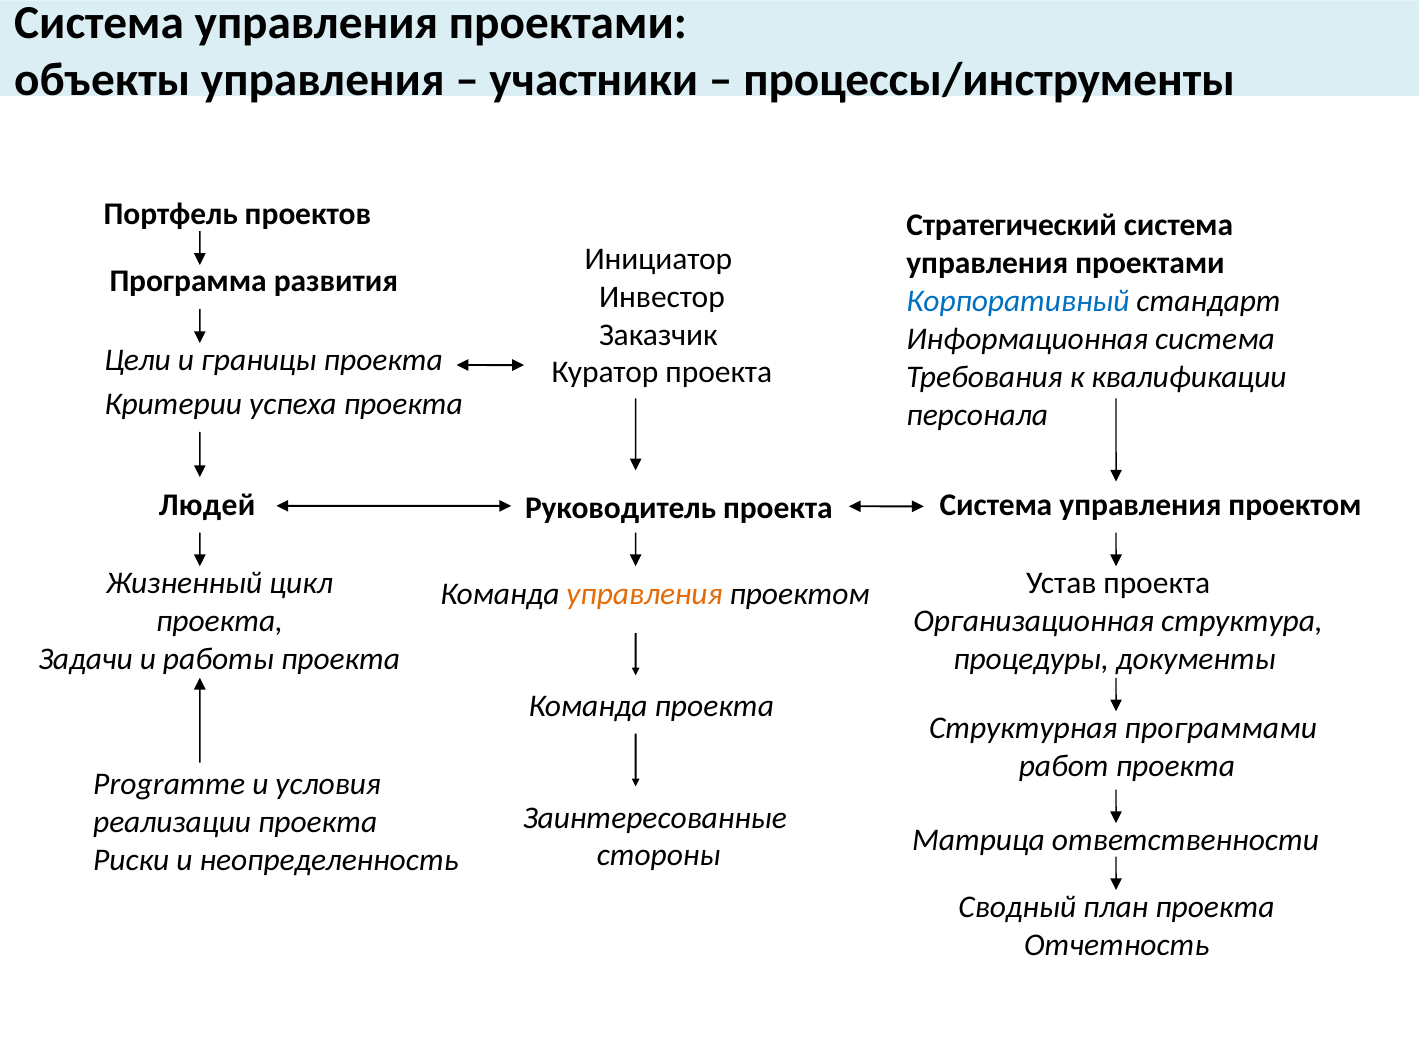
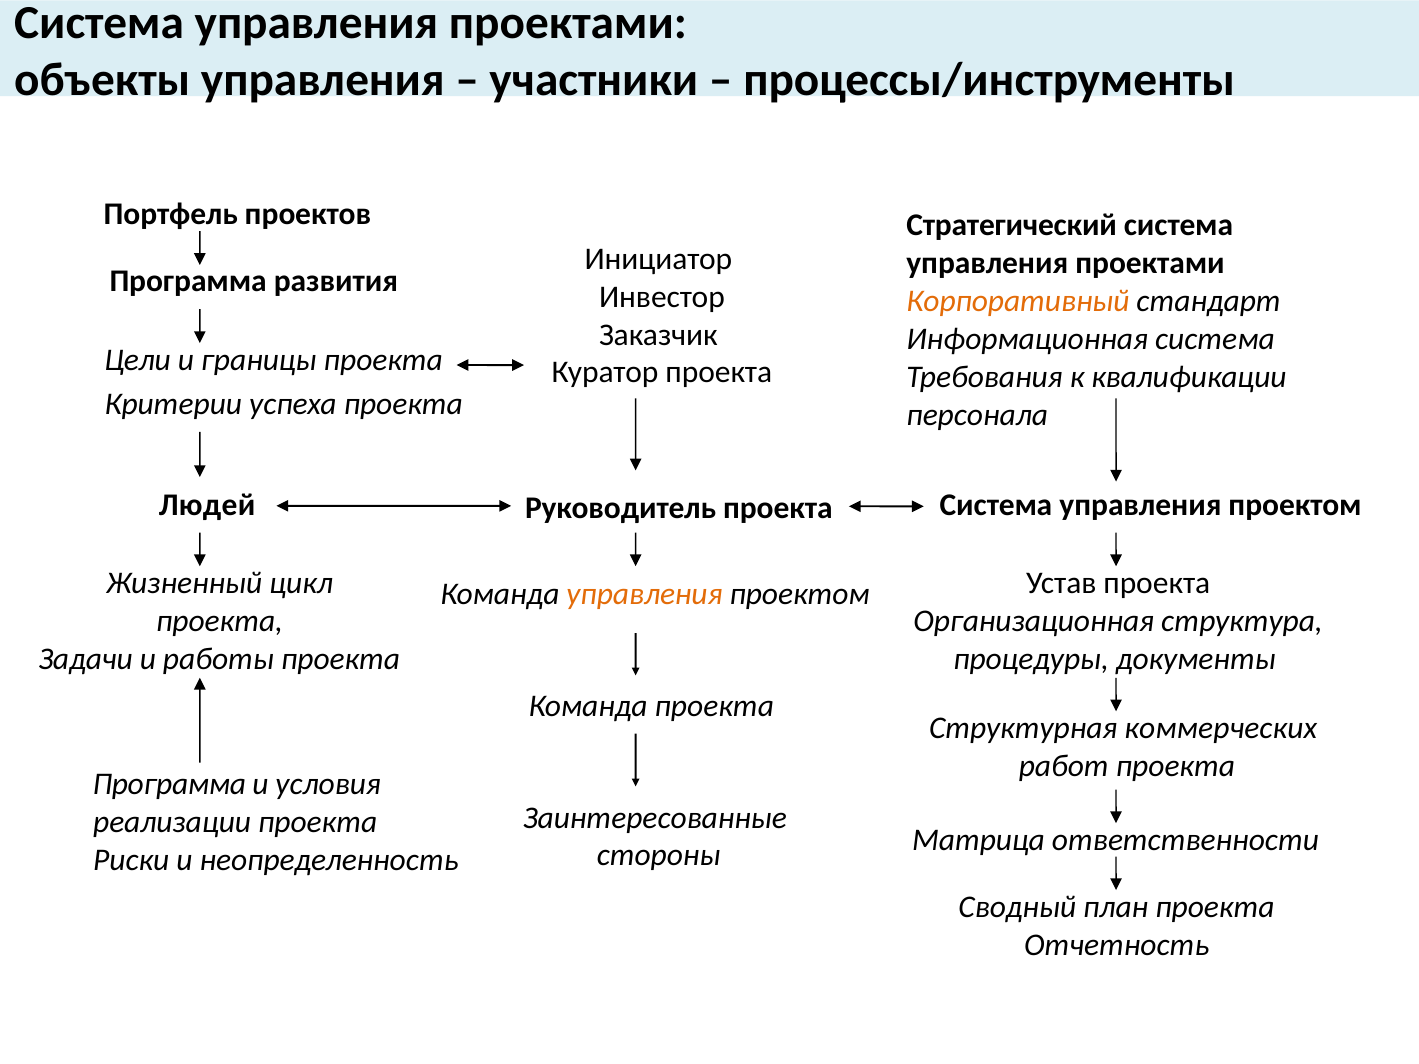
Корпоративный colour: blue -> orange (1018, 301)
программами: программами -> коммерческих (1221, 728)
Programme: Programme -> Программа (169, 784)
